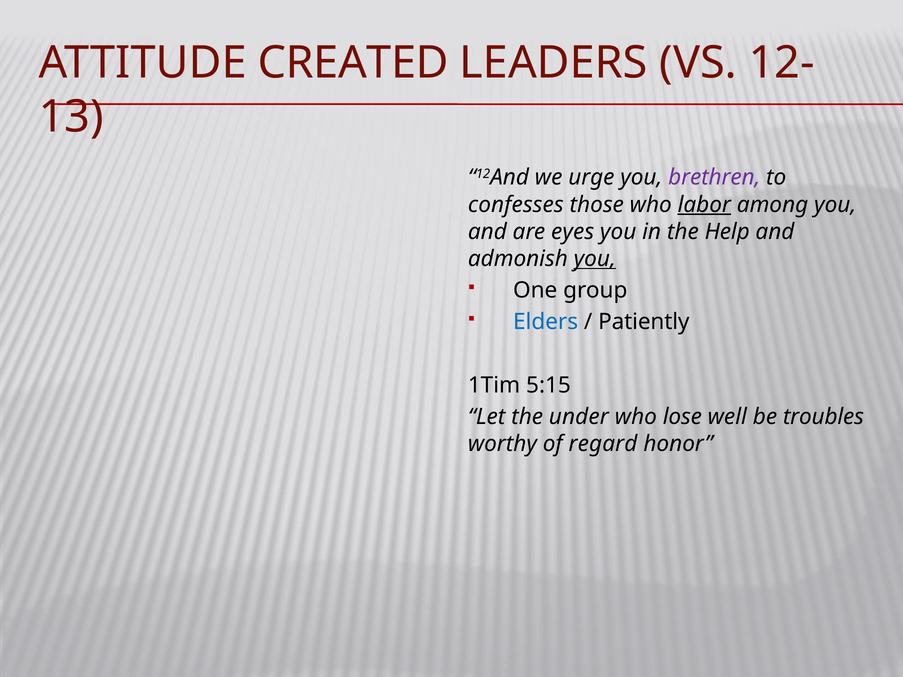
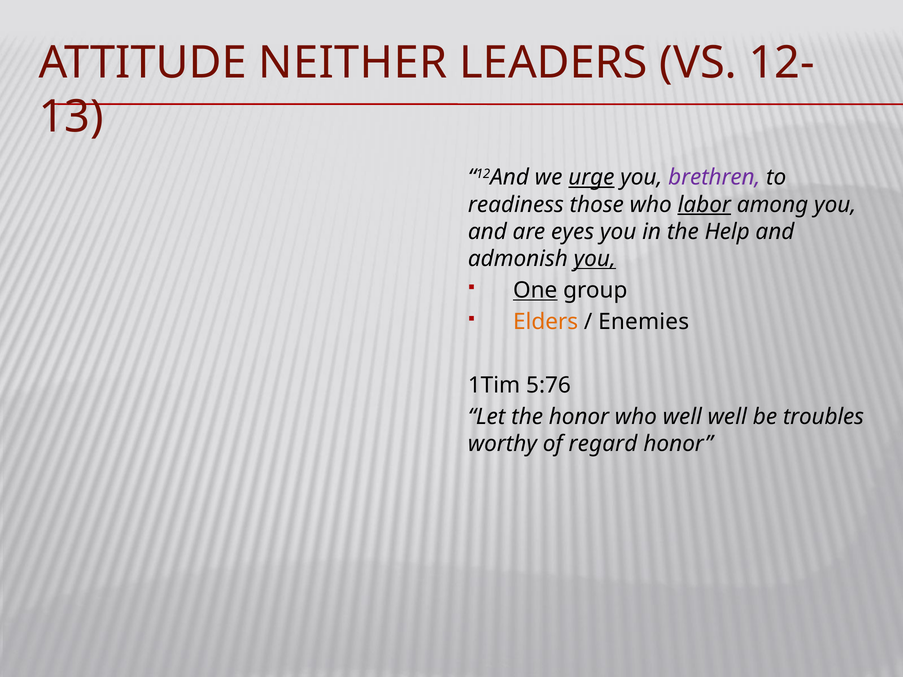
CREATED: CREATED -> NEITHER (353, 63)
urge underline: none -> present (591, 178)
confesses: confesses -> readiness (516, 205)
One underline: none -> present (535, 290)
Elders colour: blue -> orange (546, 322)
Patiently: Patiently -> Enemies (644, 322)
5:15: 5:15 -> 5:76 (548, 385)
the under: under -> honor (579, 417)
who lose: lose -> well (682, 417)
